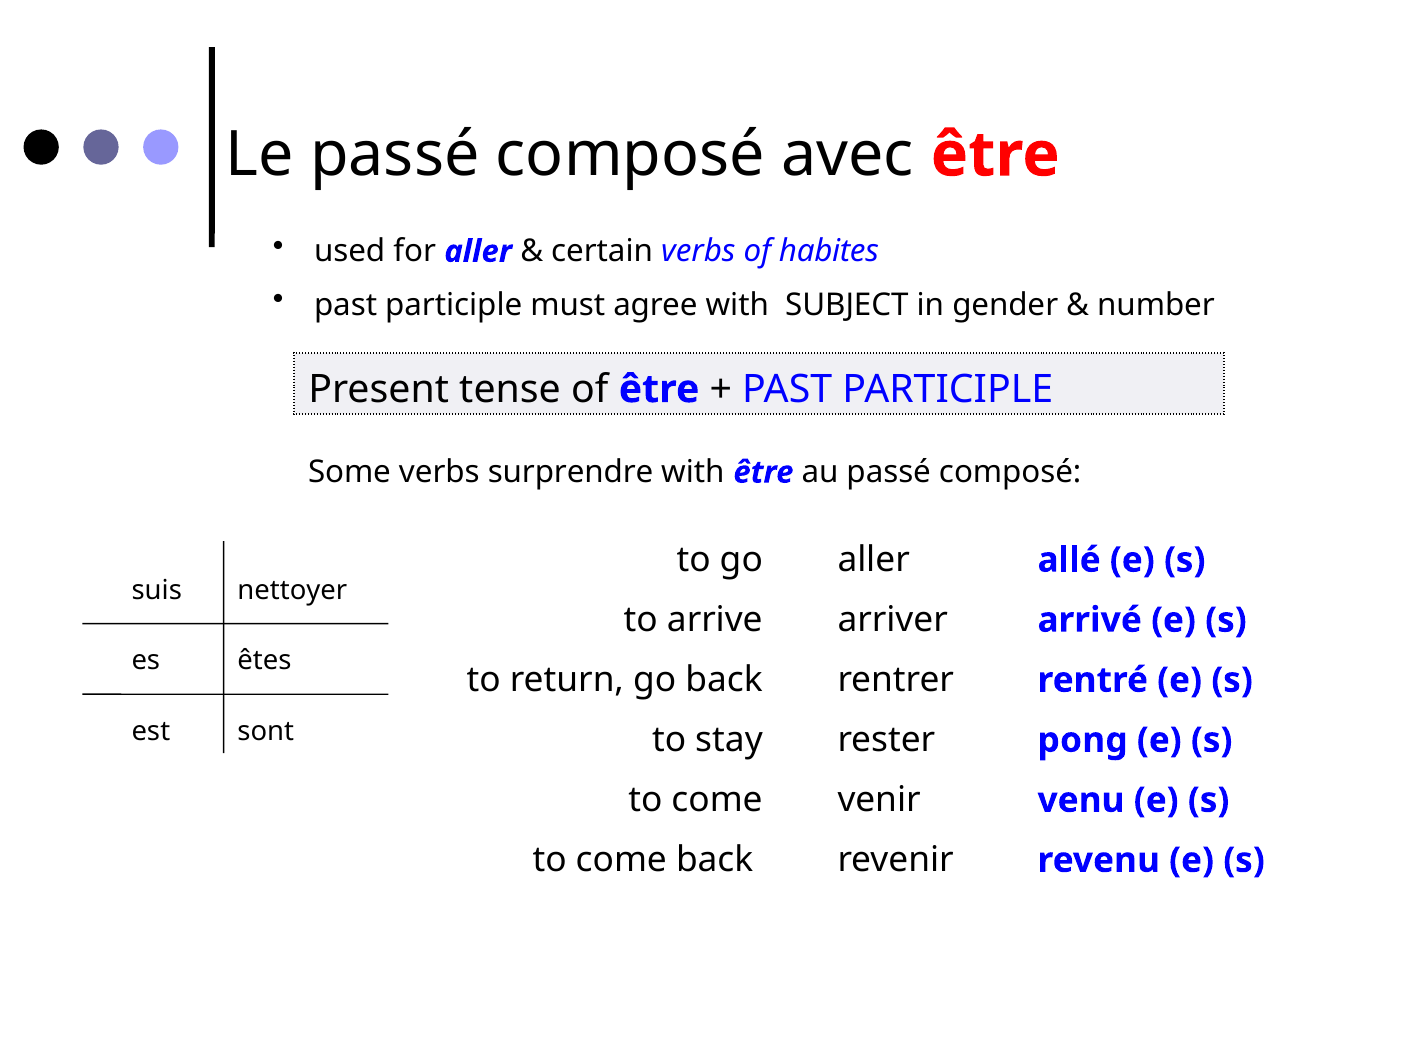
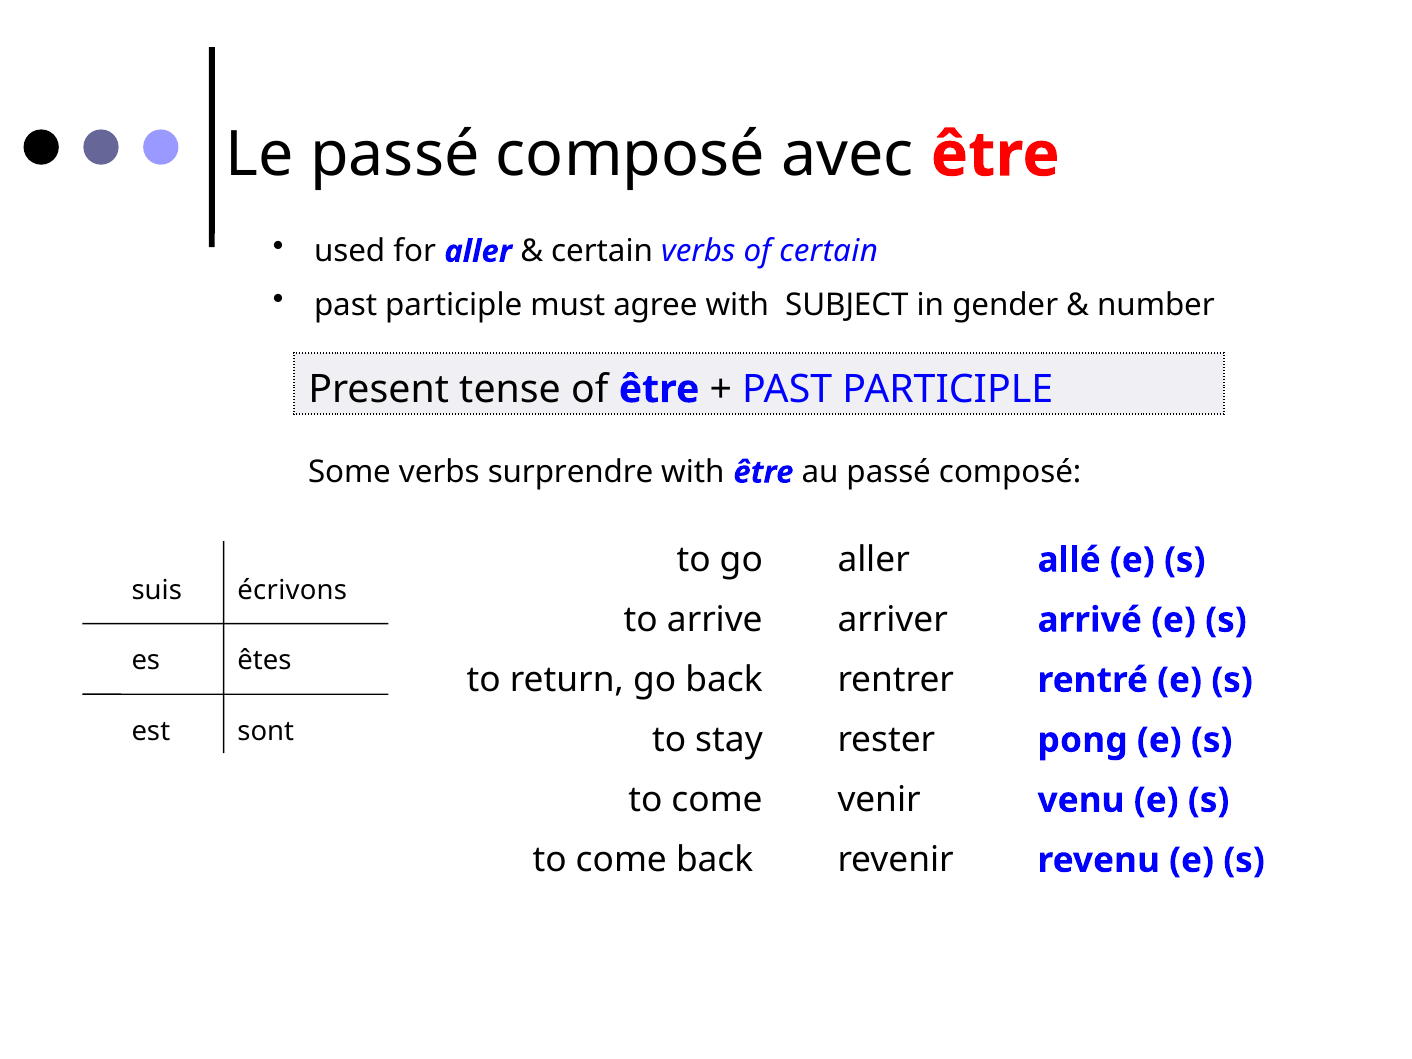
of habites: habites -> certain (829, 251)
nettoyer: nettoyer -> écrivons (292, 590)
